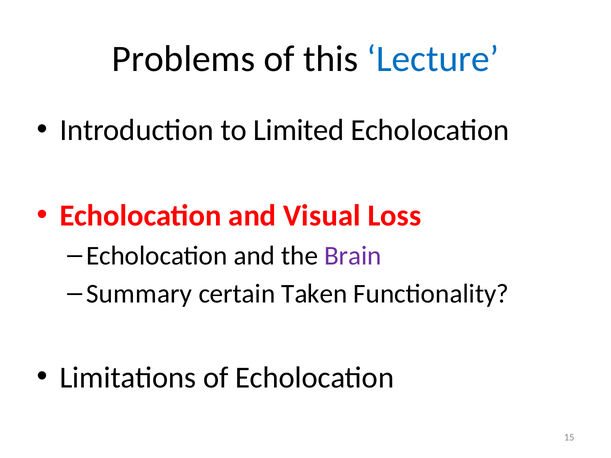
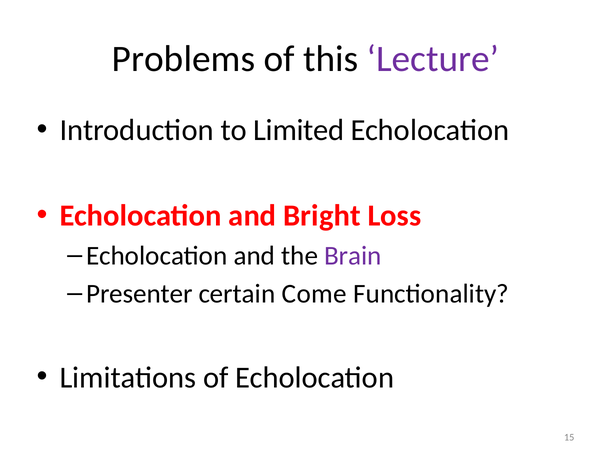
Lecture colour: blue -> purple (433, 59)
Visual: Visual -> Bright (322, 216)
Summary: Summary -> Presenter (139, 294)
Taken: Taken -> Come (314, 294)
